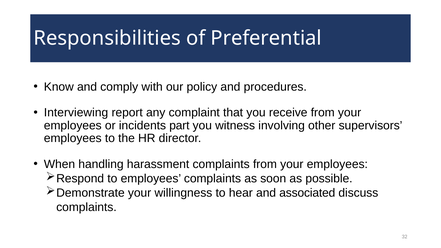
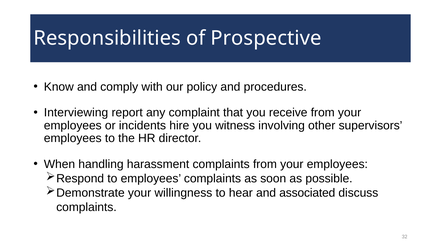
Preferential: Preferential -> Prospective (266, 38)
part: part -> hire (179, 125)
